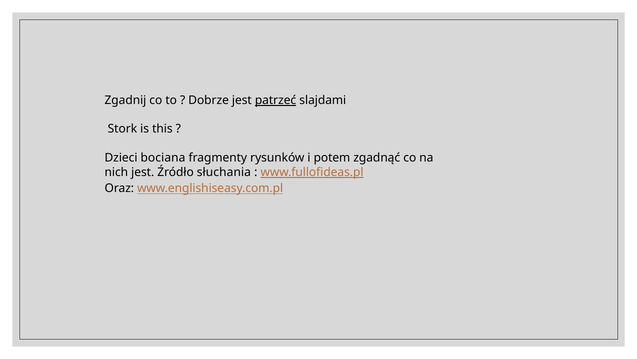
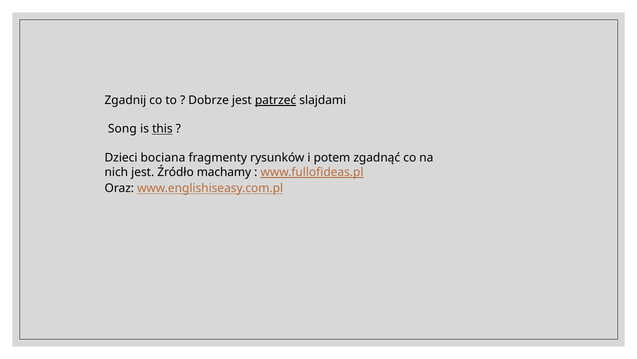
Stork: Stork -> Song (122, 129)
this underline: none -> present (162, 129)
słuchania: słuchania -> machamy (224, 172)
